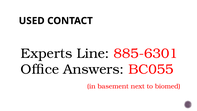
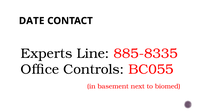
USED: USED -> DATE (32, 21)
885-6301: 885-6301 -> 885-8335 (146, 53)
Answers: Answers -> Controls (94, 69)
